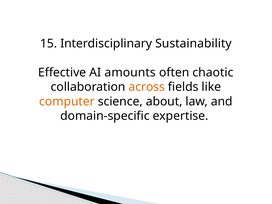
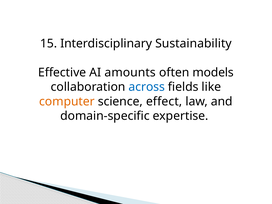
chaotic: chaotic -> models (213, 72)
across colour: orange -> blue (147, 87)
about: about -> effect (164, 101)
